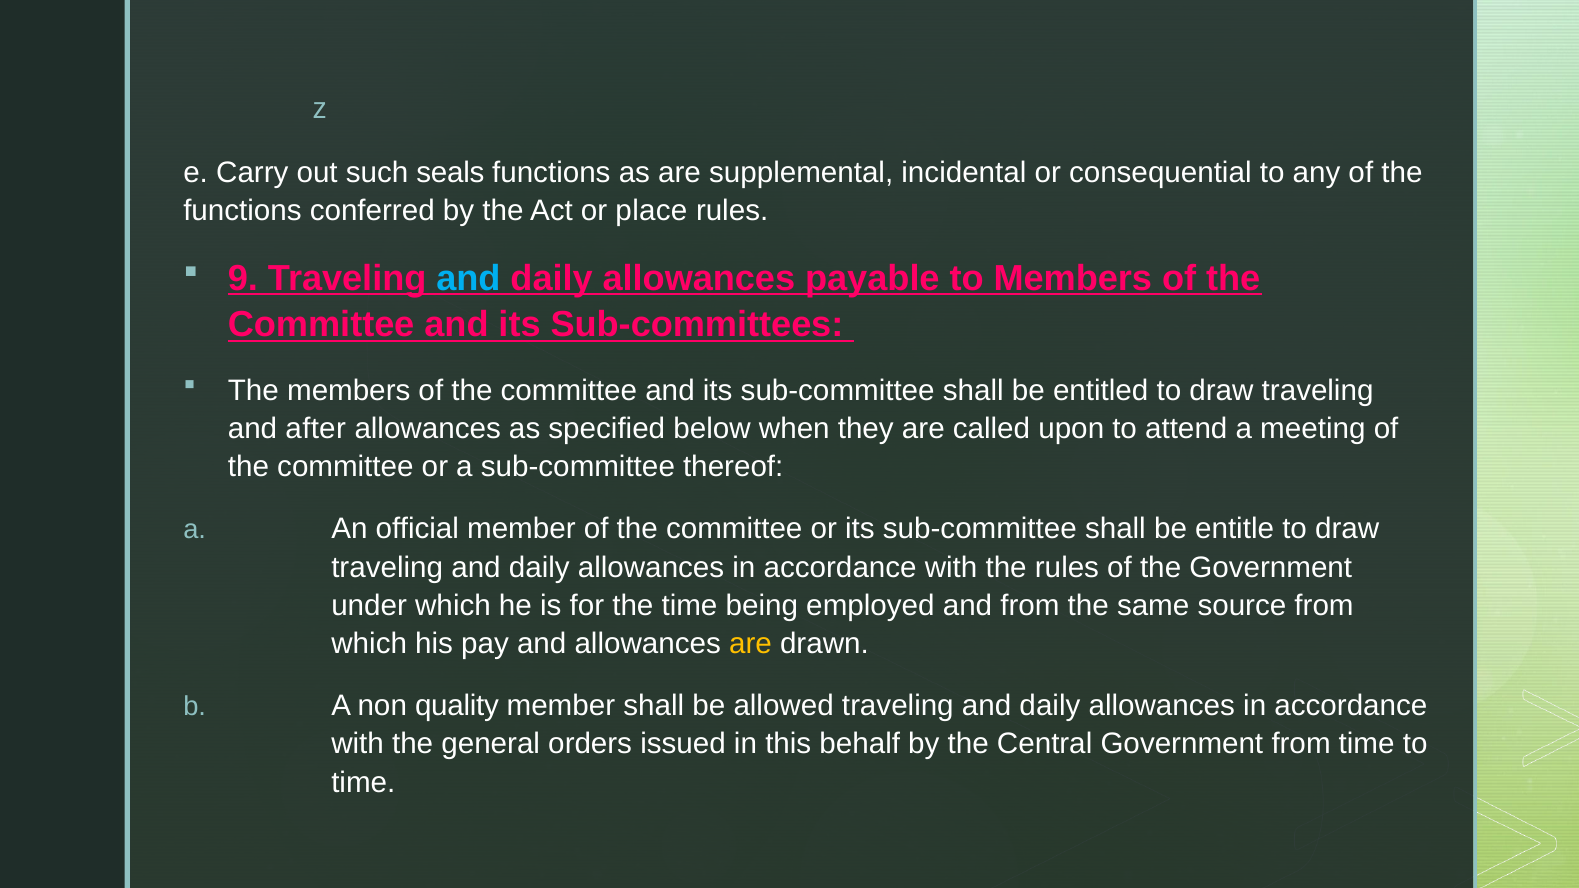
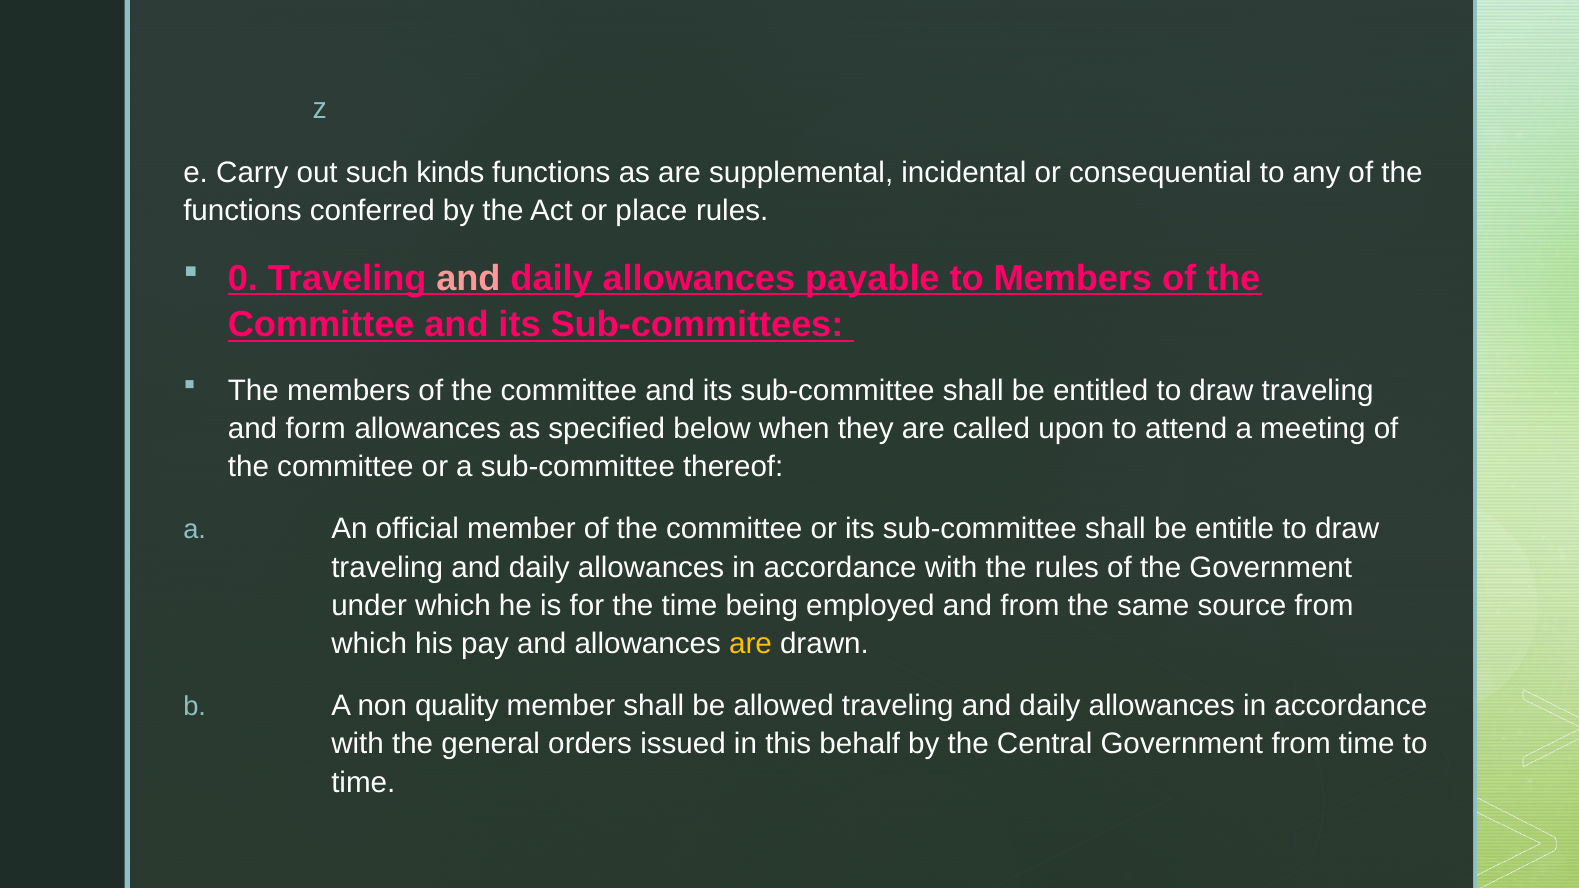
seals: seals -> kinds (450, 173)
9: 9 -> 0 (243, 278)
and colour: light blue -> pink (468, 278)
after: after -> form (316, 429)
